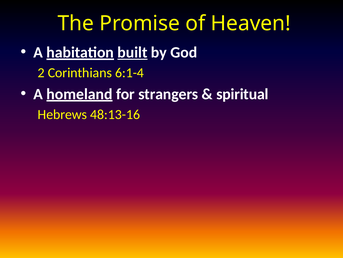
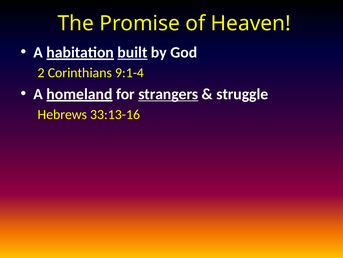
6:1-4: 6:1-4 -> 9:1-4 (130, 73)
strangers underline: none -> present (168, 94)
spiritual: spiritual -> struggle (242, 94)
48:13-16: 48:13-16 -> 33:13-16 (115, 114)
